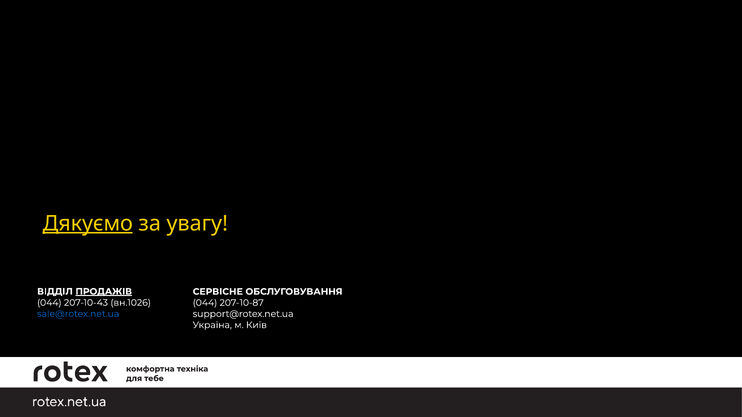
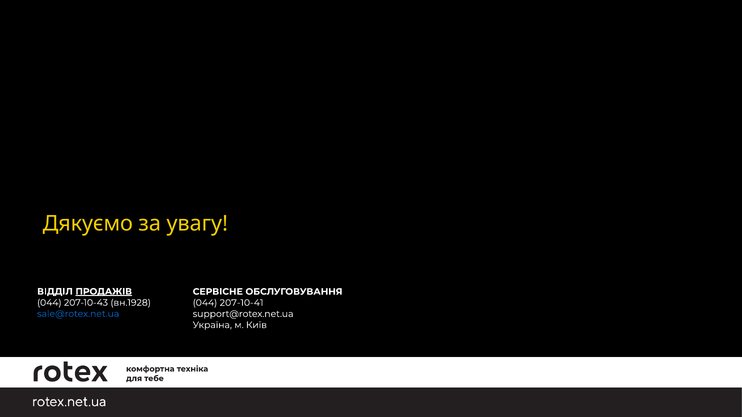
Дякуємо underline: present -> none (88, 224)
вн.1026: вн.1026 -> вн.1928 (131, 303)
207-10-87: 207-10-87 -> 207-10-41 (242, 303)
